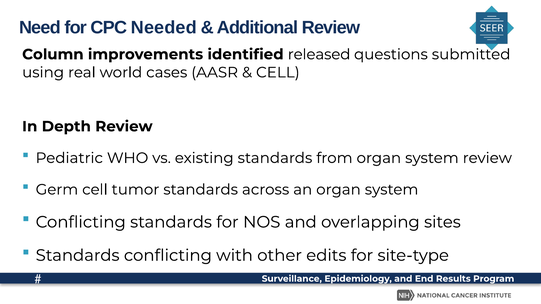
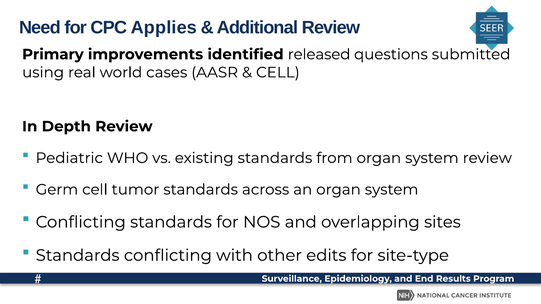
Needed: Needed -> Applies (164, 28)
Column: Column -> Primary (53, 54)
